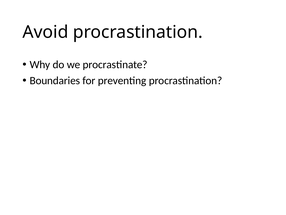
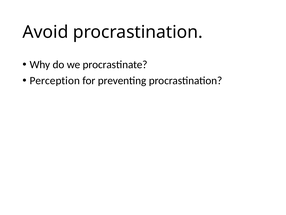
Boundaries: Boundaries -> Perception (55, 80)
